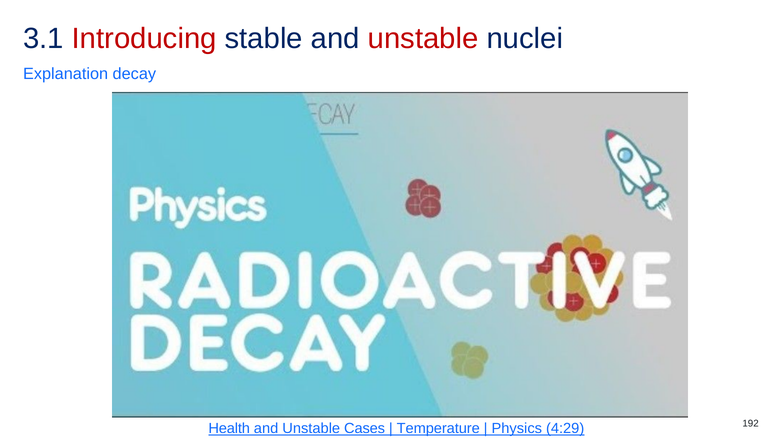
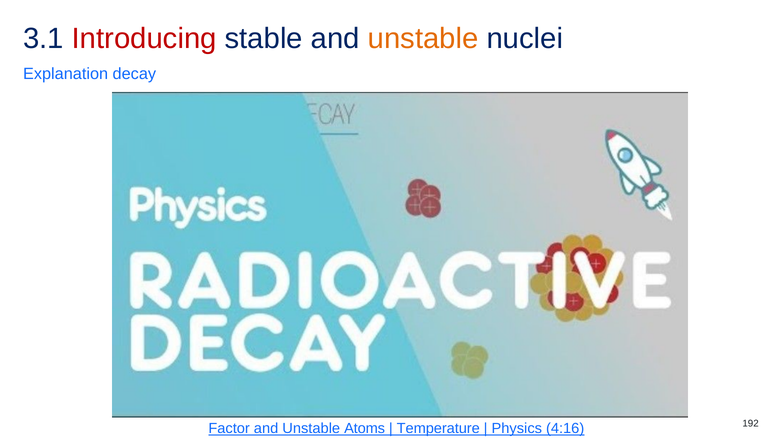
unstable colour: red -> orange (423, 39)
Health: Health -> Factor (229, 429)
Cases: Cases -> Atoms (365, 429)
4:29: 4:29 -> 4:16 (565, 429)
